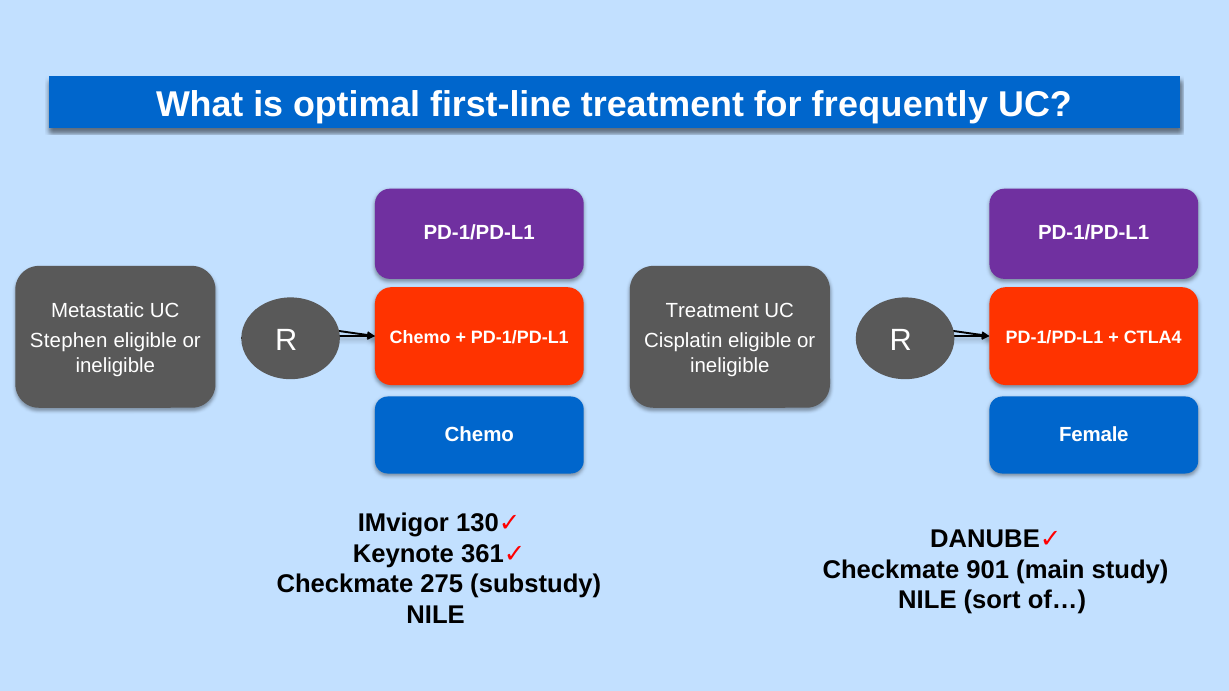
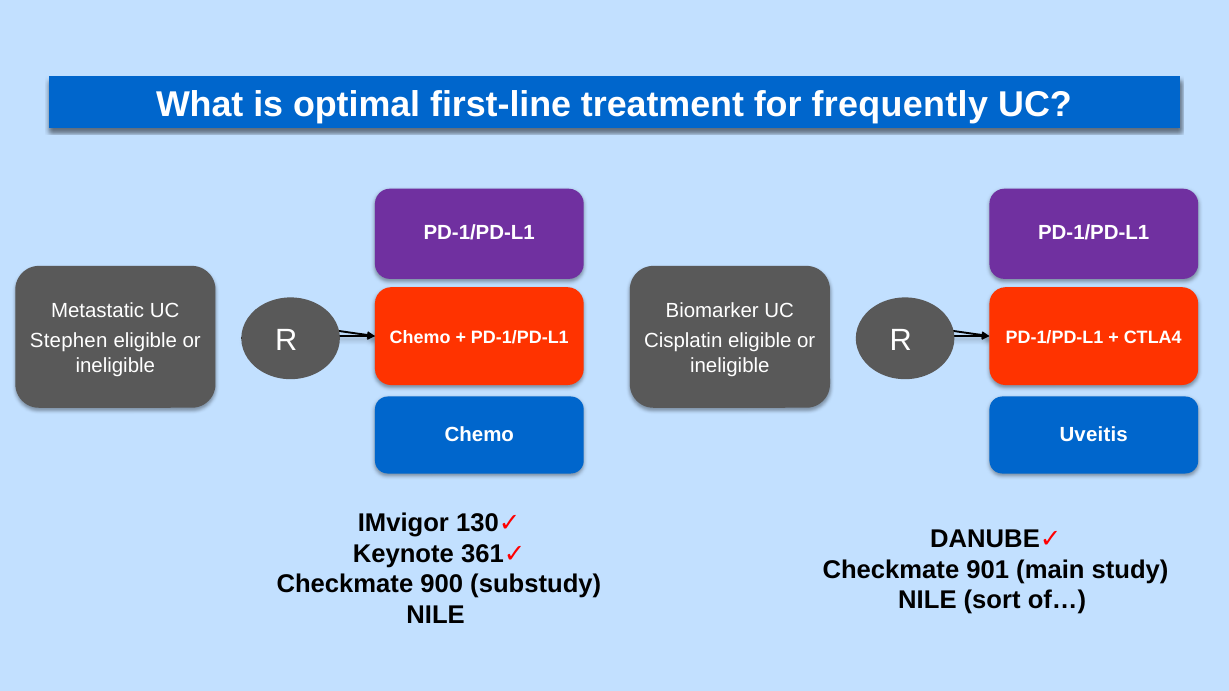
Treatment: Treatment -> Biomarker (712, 311)
Female: Female -> Uveitis (1094, 435)
275: 275 -> 900 (442, 585)
